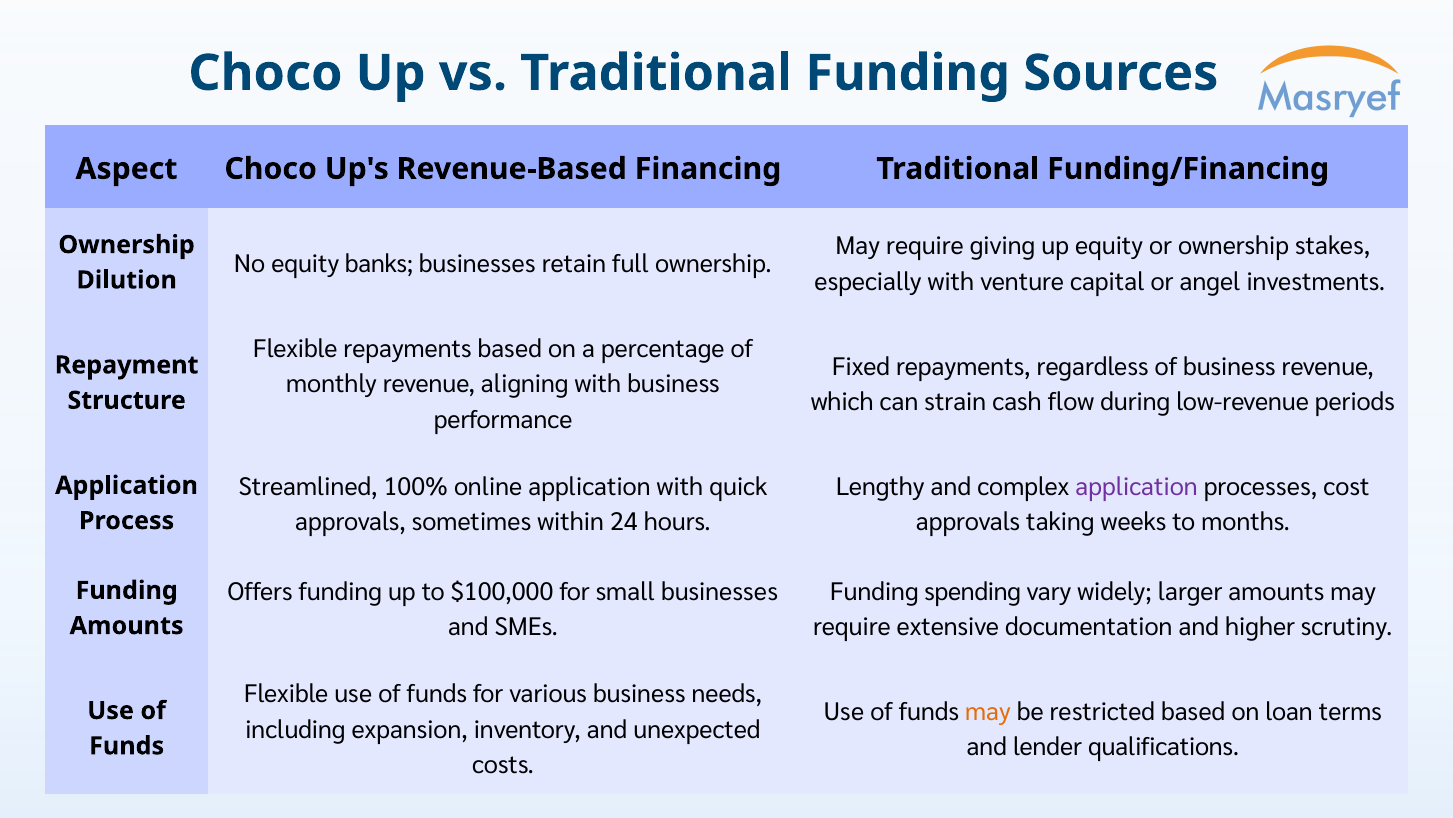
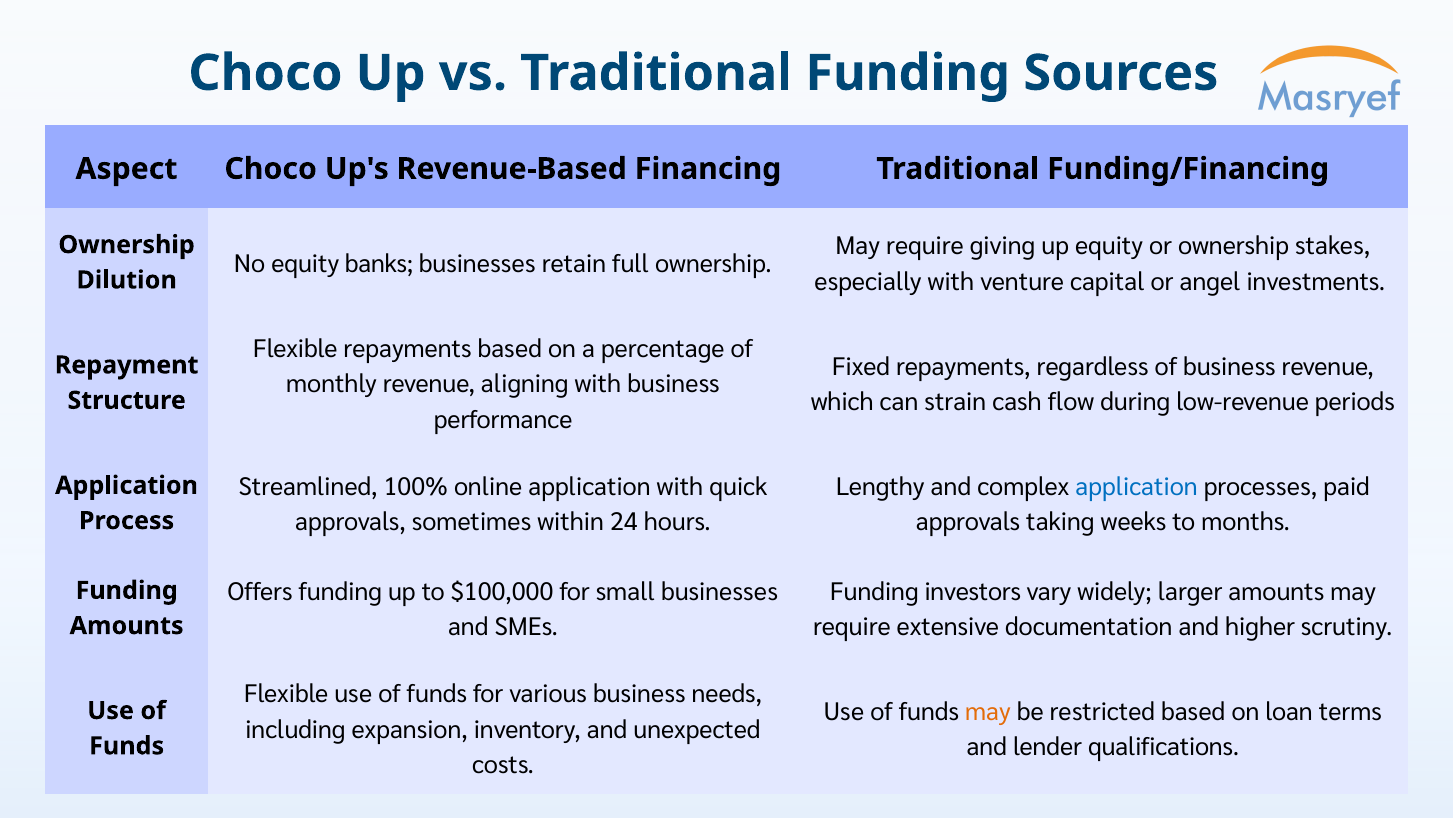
application colour: purple -> blue (1137, 487)
cost: cost -> paid (1347, 487)
spending: spending -> investors (973, 592)
